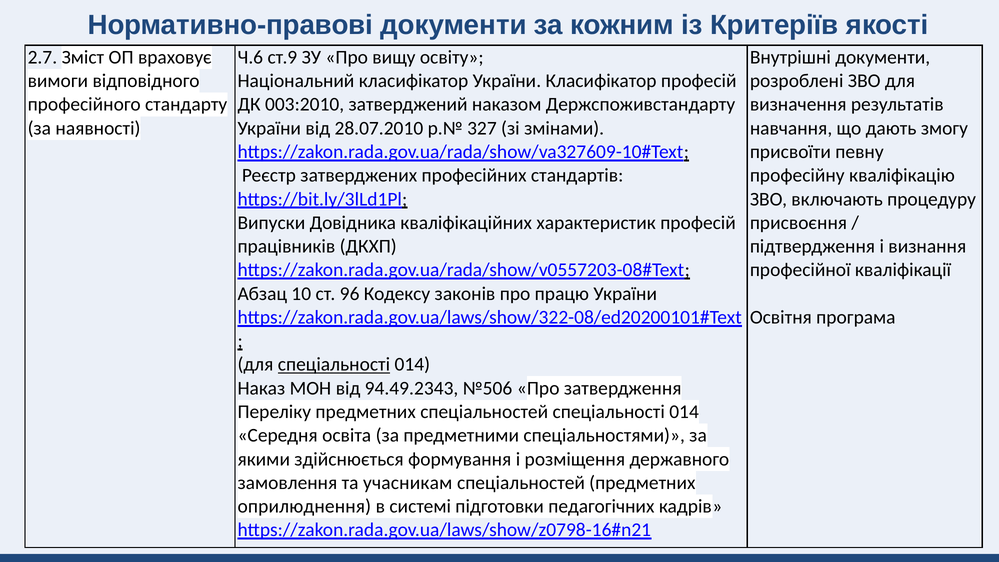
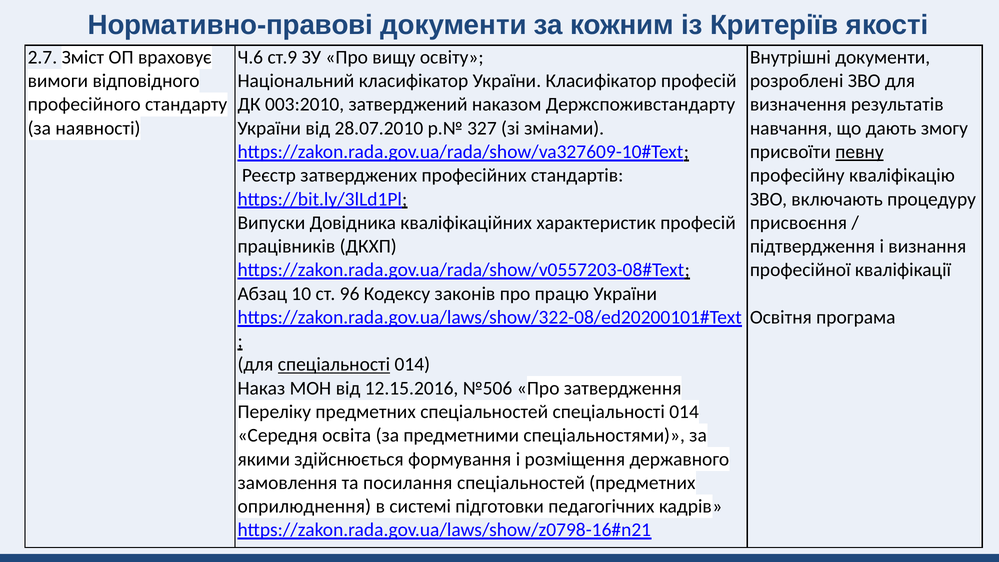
певну underline: none -> present (860, 152)
94.49.2343: 94.49.2343 -> 12.15.2016 (412, 388)
учасникам: учасникам -> посилання (408, 483)
